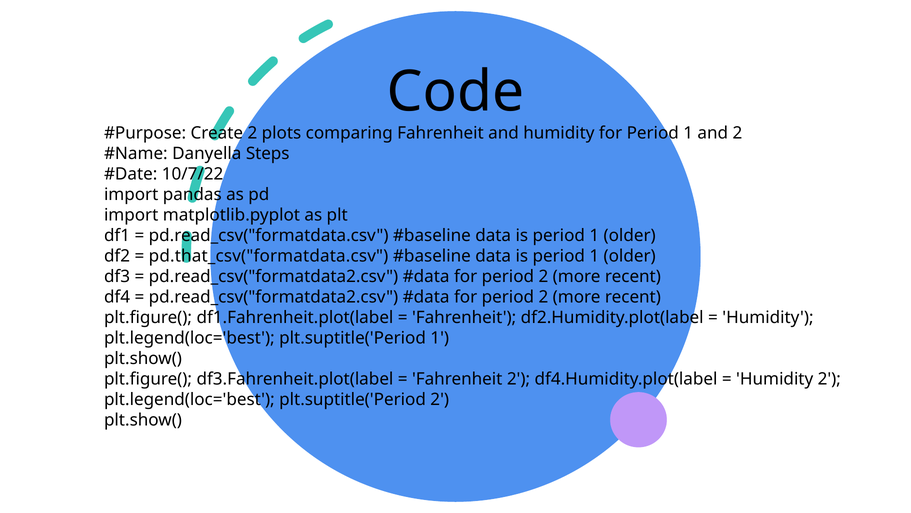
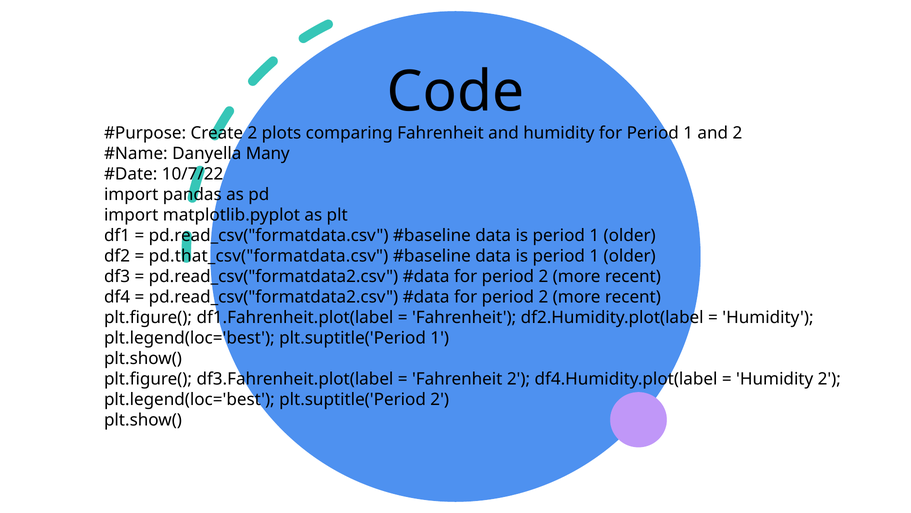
Steps: Steps -> Many (268, 153)
